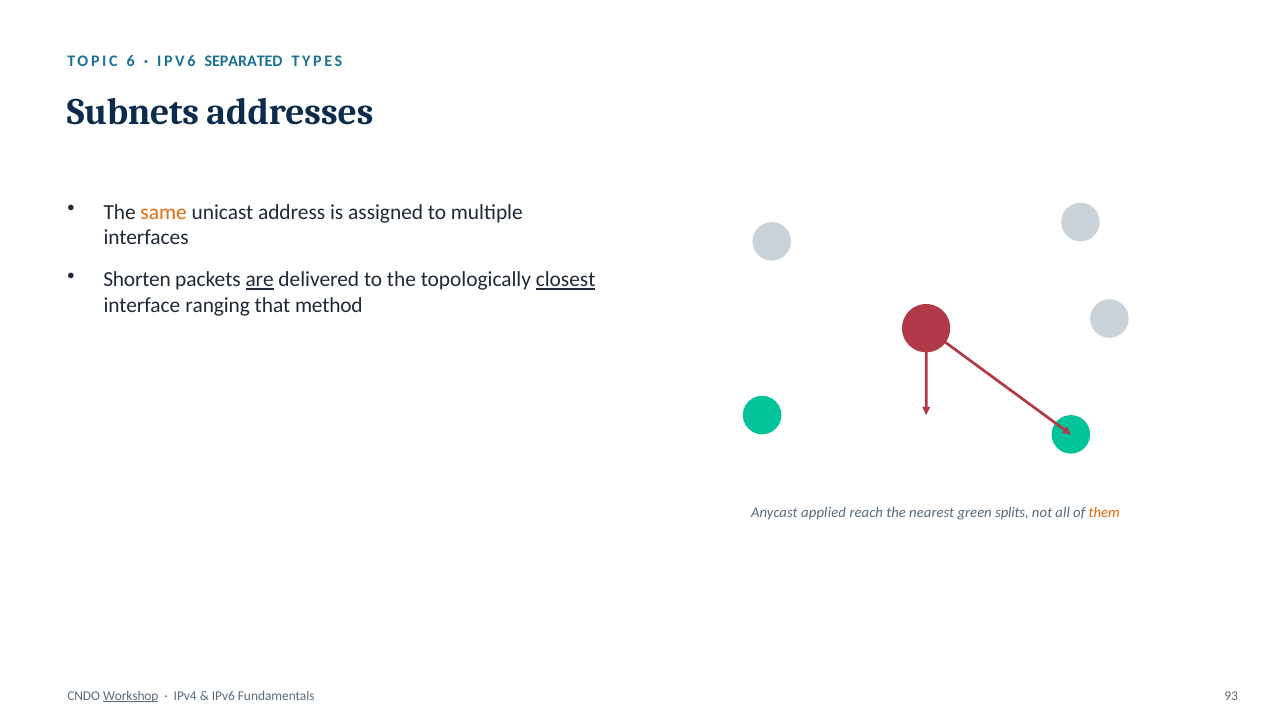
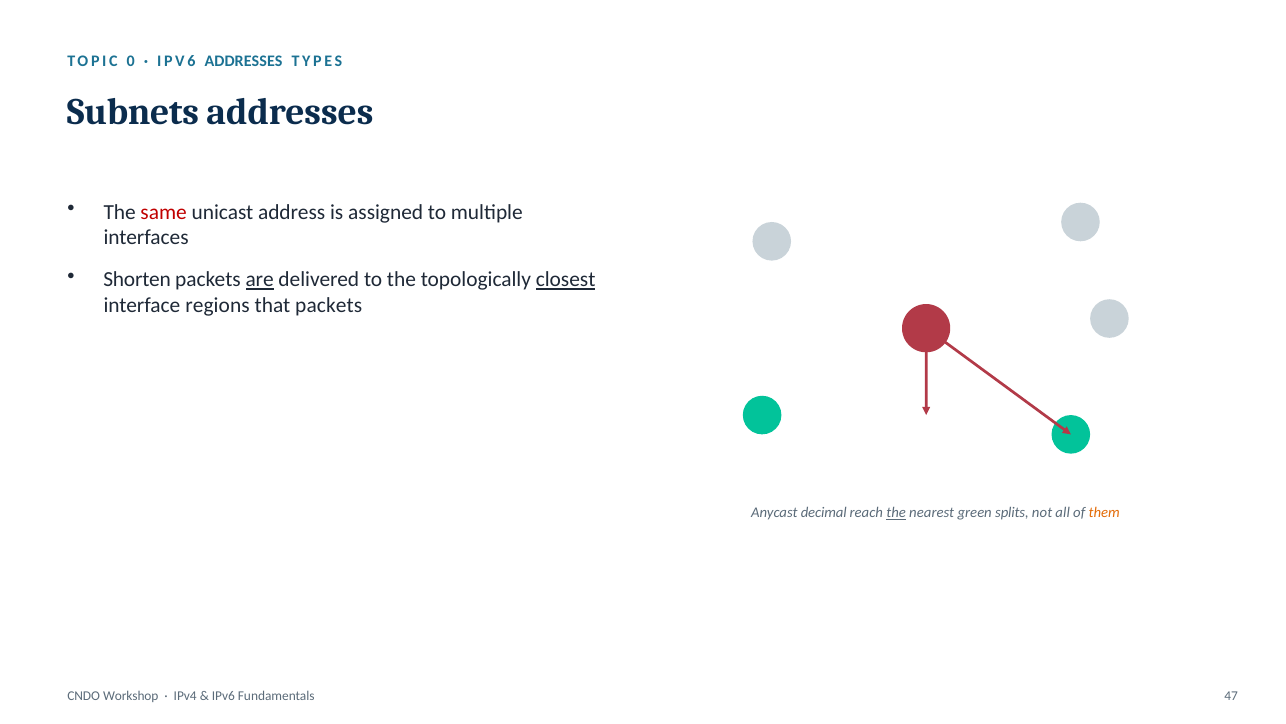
6: 6 -> 0 (131, 61)
IPV6 SEPARATED: SEPARATED -> ADDRESSES (244, 61)
same colour: orange -> red (164, 212)
ranging: ranging -> regions (218, 305)
that method: method -> packets (329, 305)
applied: applied -> decimal (824, 512)
the underline: none -> present (896, 512)
Workshop underline: present -> none (131, 696)
93: 93 -> 47 (1231, 696)
